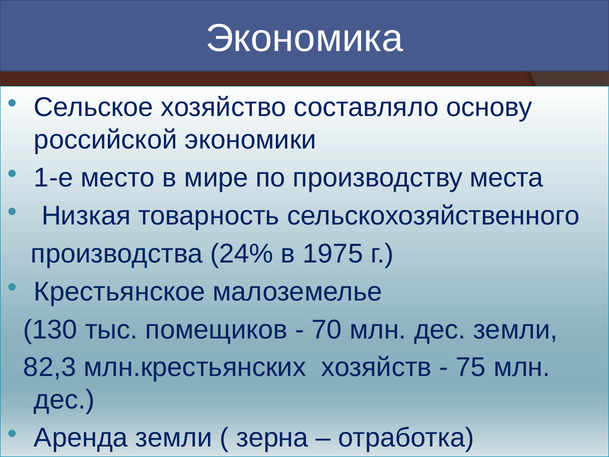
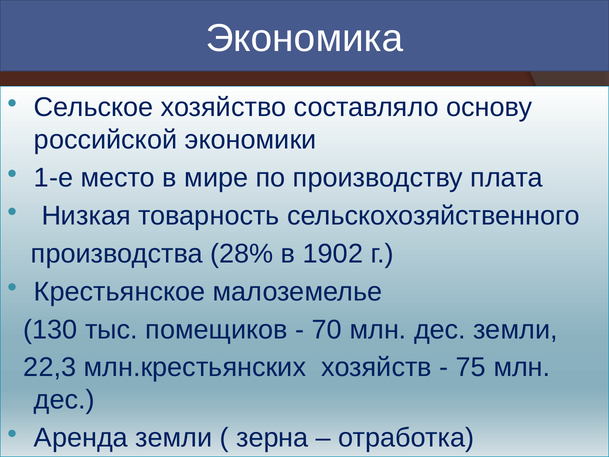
места: места -> плата (507, 178)
24%: 24% -> 28% (242, 254)
1975: 1975 -> 1902 (333, 254)
82,3: 82,3 -> 22,3 (50, 367)
